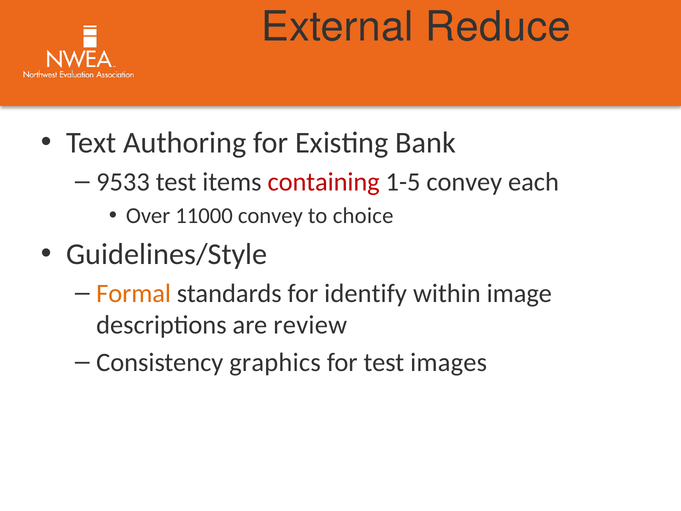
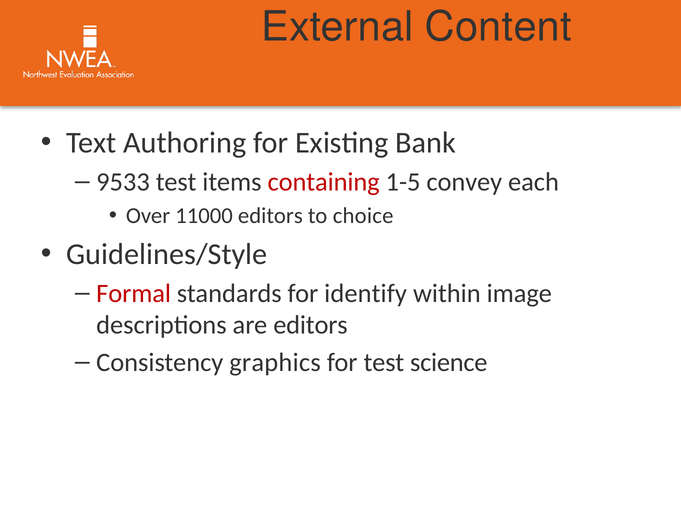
Reduce: Reduce -> Content (498, 27)
11000 convey: convey -> editors (270, 216)
Formal colour: orange -> red (134, 293)
are review: review -> editors (310, 325)
images: images -> science (449, 362)
